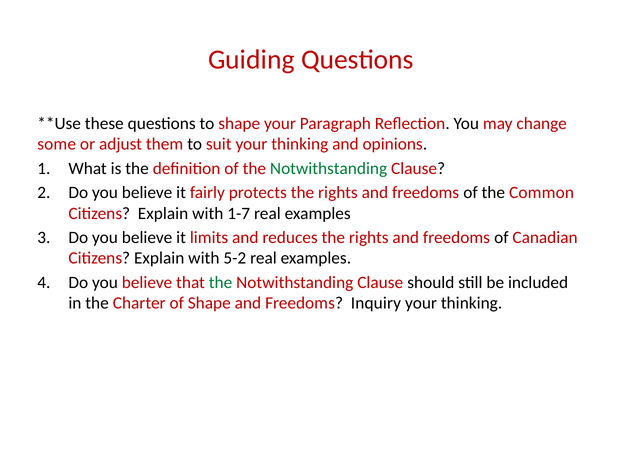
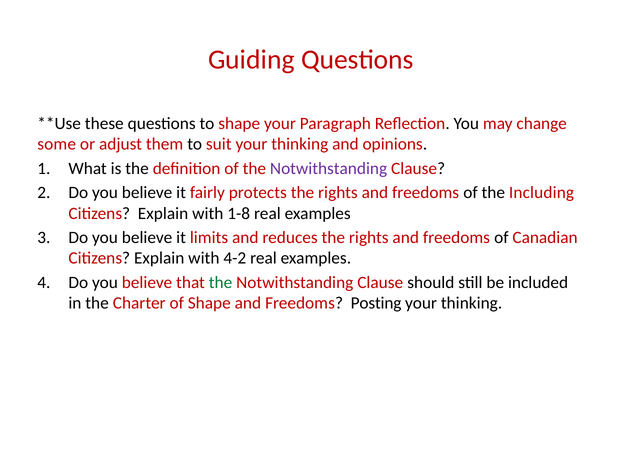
Notwithstanding colour: green -> purple (329, 169)
Common: Common -> Including (542, 193)
1-7: 1-7 -> 1-8 (239, 214)
5-2: 5-2 -> 4-2 (235, 259)
Inquiry: Inquiry -> Posting (376, 304)
